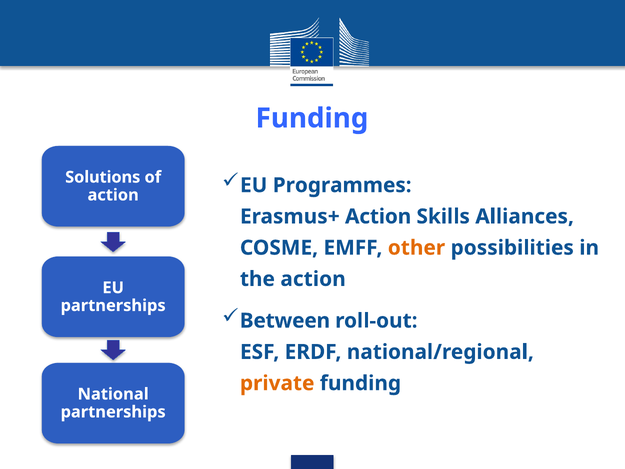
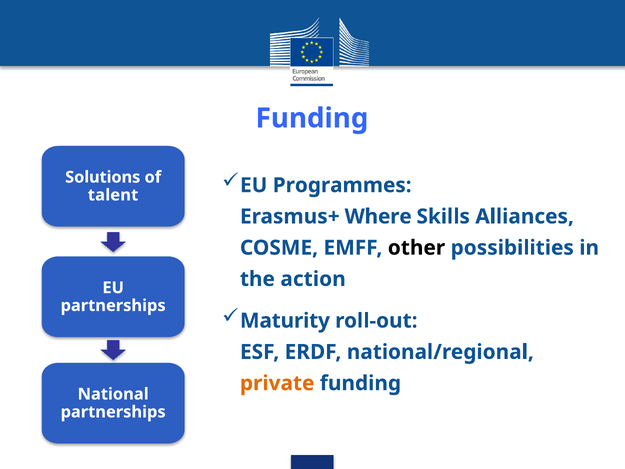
action: action -> talent (113, 195)
Erasmus+ Action: Action -> Where (378, 216)
other colour: orange -> black (416, 248)
Between: Between -> Maturity (285, 321)
